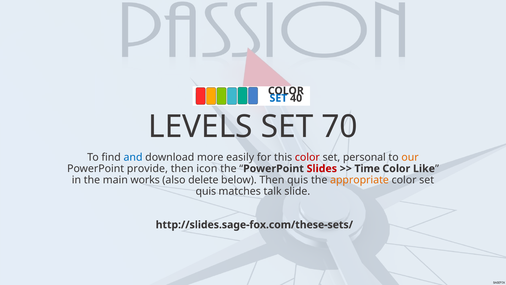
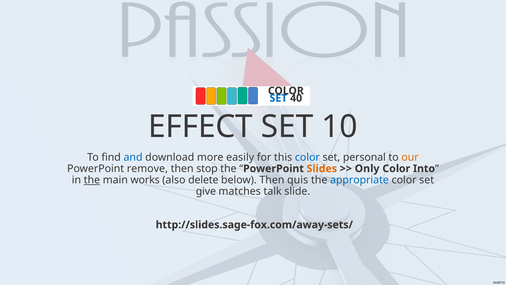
LEVELS: LEVELS -> EFFECT (201, 126)
70: 70 -> 10 (340, 126)
color colour: red -> blue (307, 157)
provide: provide -> remove (147, 168)
icon: icon -> stop (207, 168)
Slides colour: red -> orange (322, 168)
Time: Time -> Only (367, 168)
Like: Like -> Into (424, 168)
the underline: none -> present (92, 180)
appropriate colour: orange -> blue (359, 180)
quis: quis -> give (206, 191)
http://slides.sage-fox.com/these-sets/: http://slides.sage-fox.com/these-sets/ -> http://slides.sage-fox.com/away-sets/ (254, 225)
